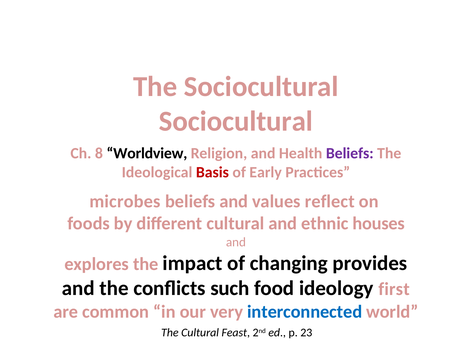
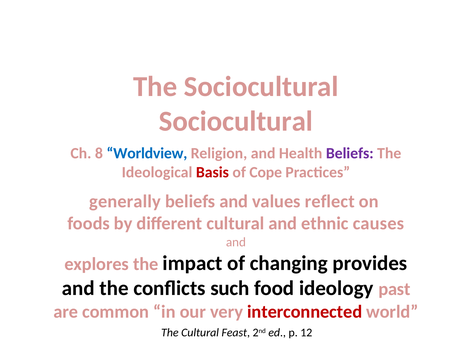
Worldview colour: black -> blue (147, 153)
Early: Early -> Cope (266, 172)
microbes: microbes -> generally (125, 202)
houses: houses -> causes (378, 224)
first: first -> past (394, 289)
interconnected colour: blue -> red (305, 312)
23: 23 -> 12 (306, 333)
